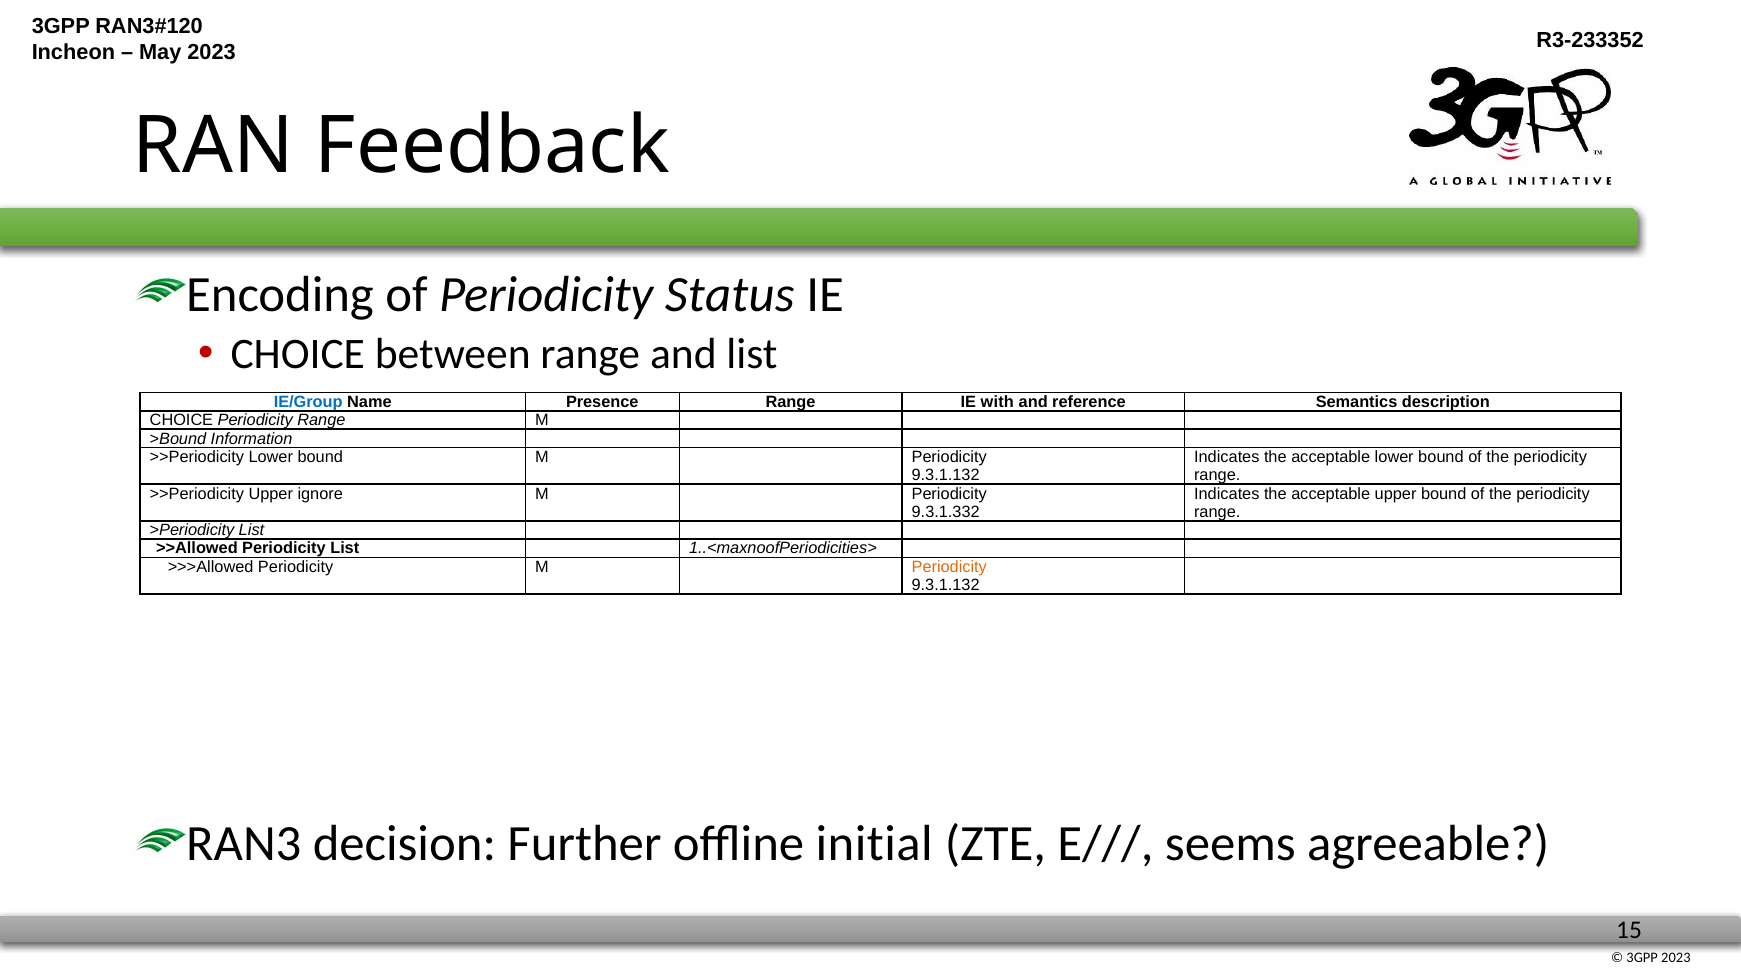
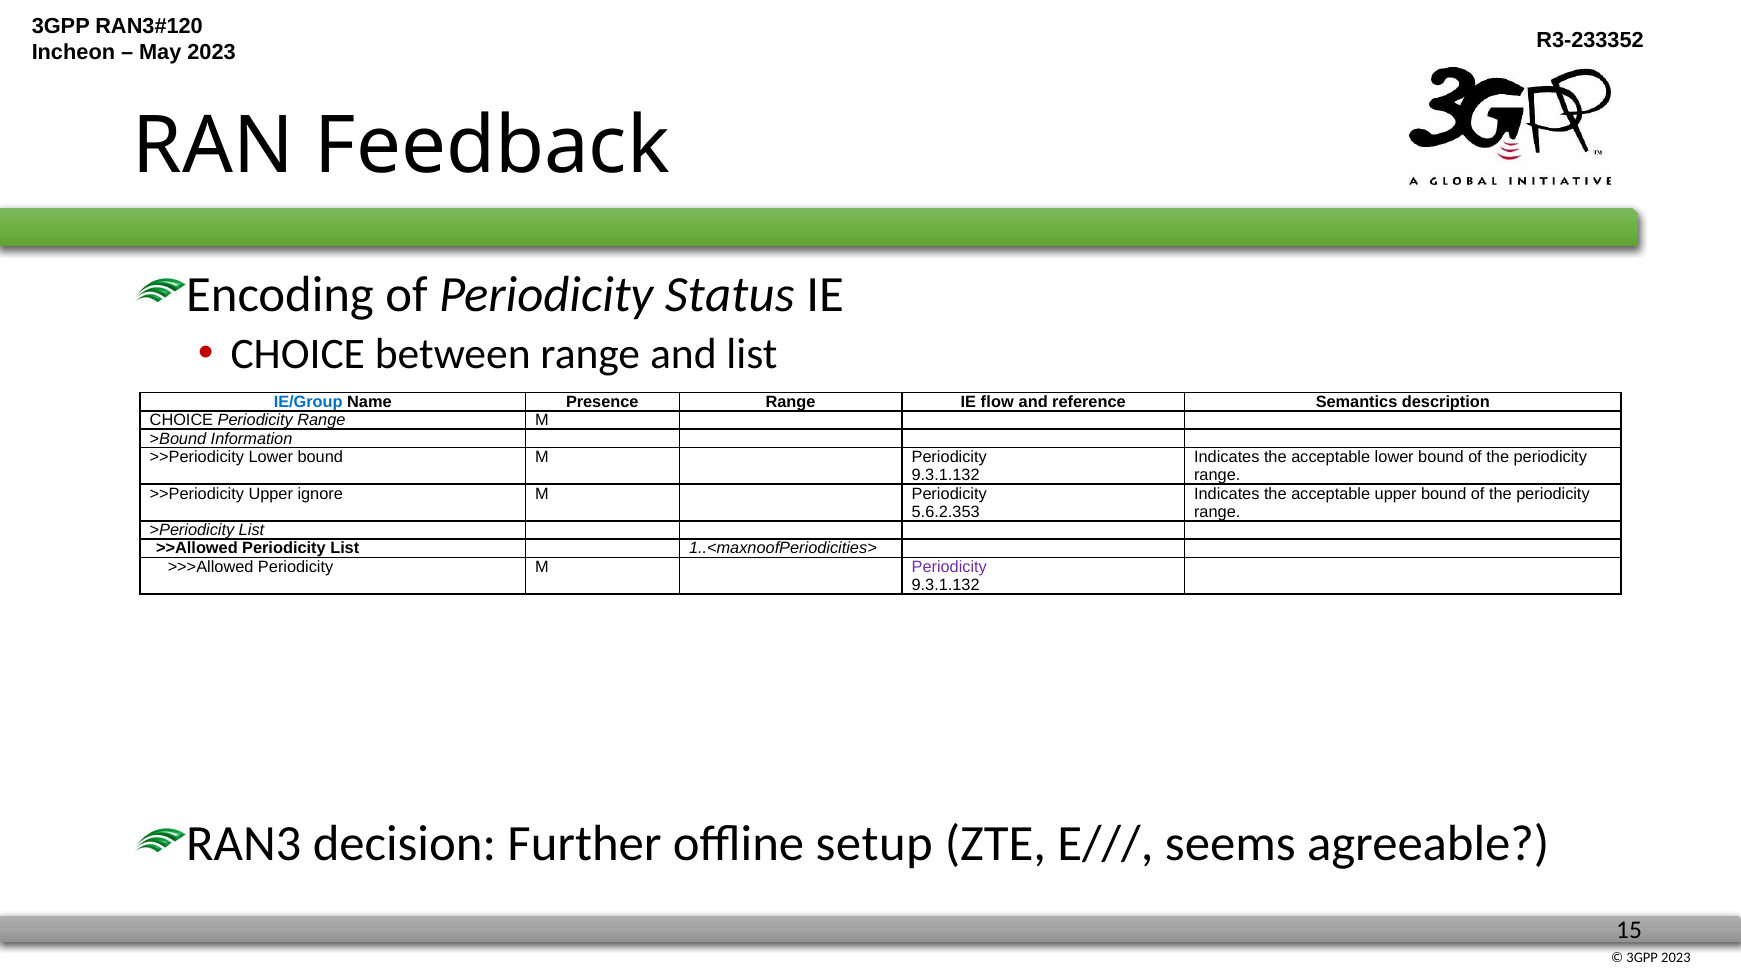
with: with -> flow (997, 402)
9.3.1.332: 9.3.1.332 -> 5.6.2.353 (946, 512)
Periodicity colour: orange -> purple (949, 567)
initial: initial -> setup (874, 844)
